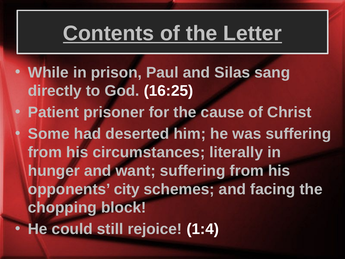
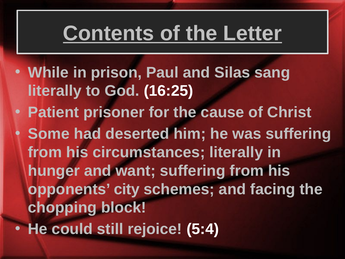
directly: directly -> literally (55, 91)
1:4: 1:4 -> 5:4 (203, 229)
